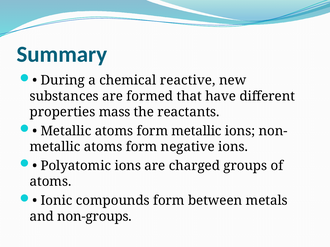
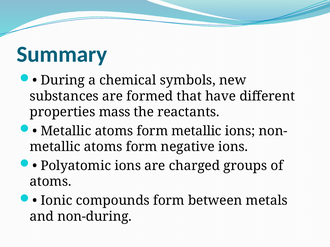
reactive: reactive -> symbols (188, 80)
non-groups: non-groups -> non-during (94, 217)
